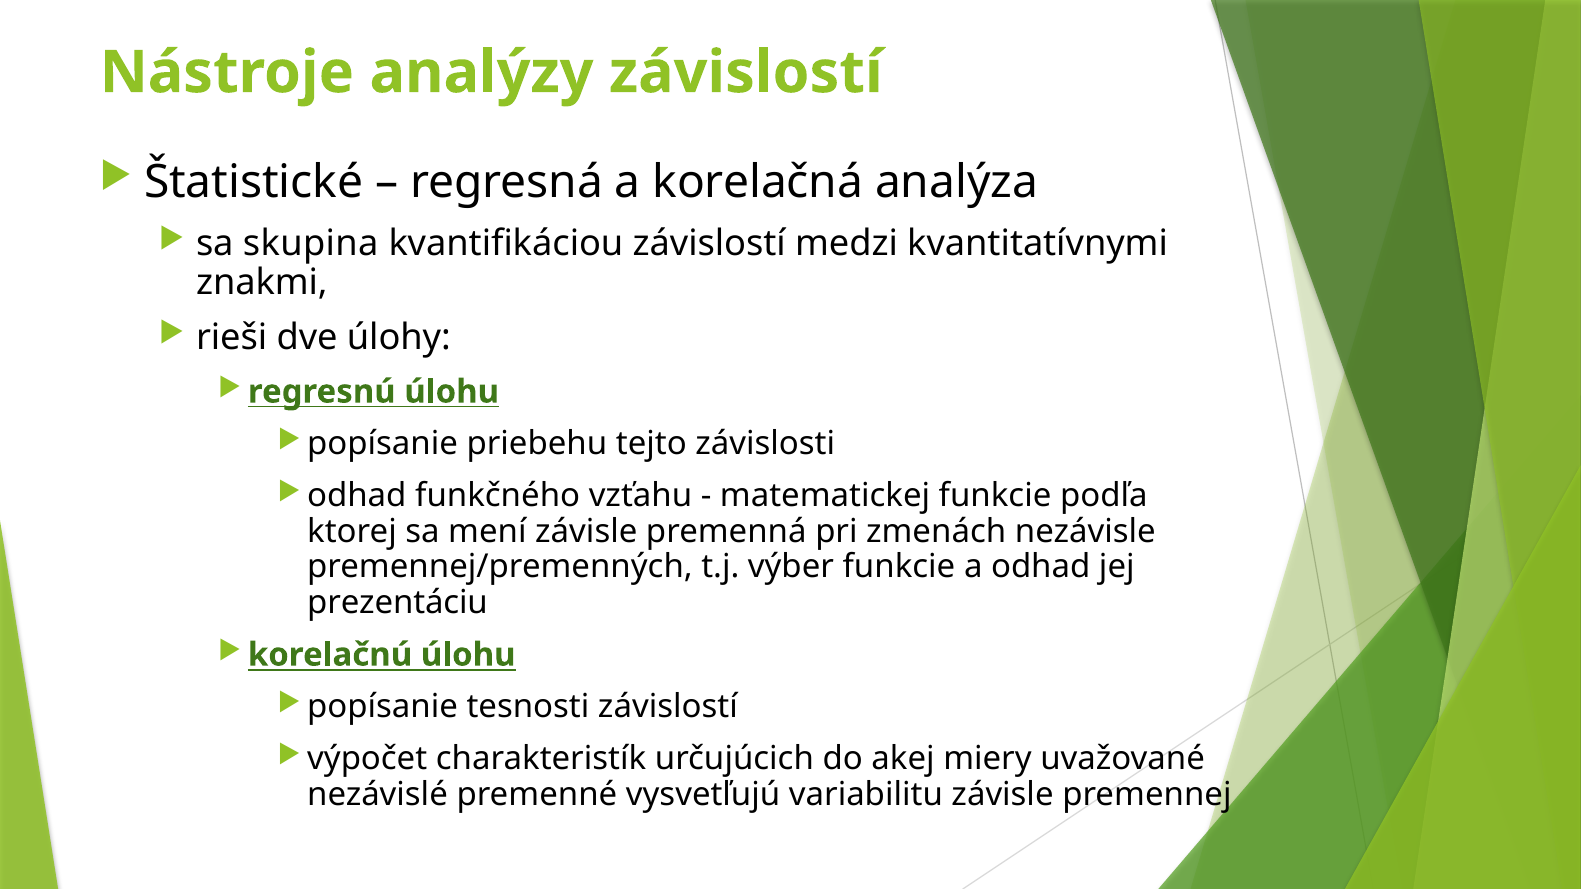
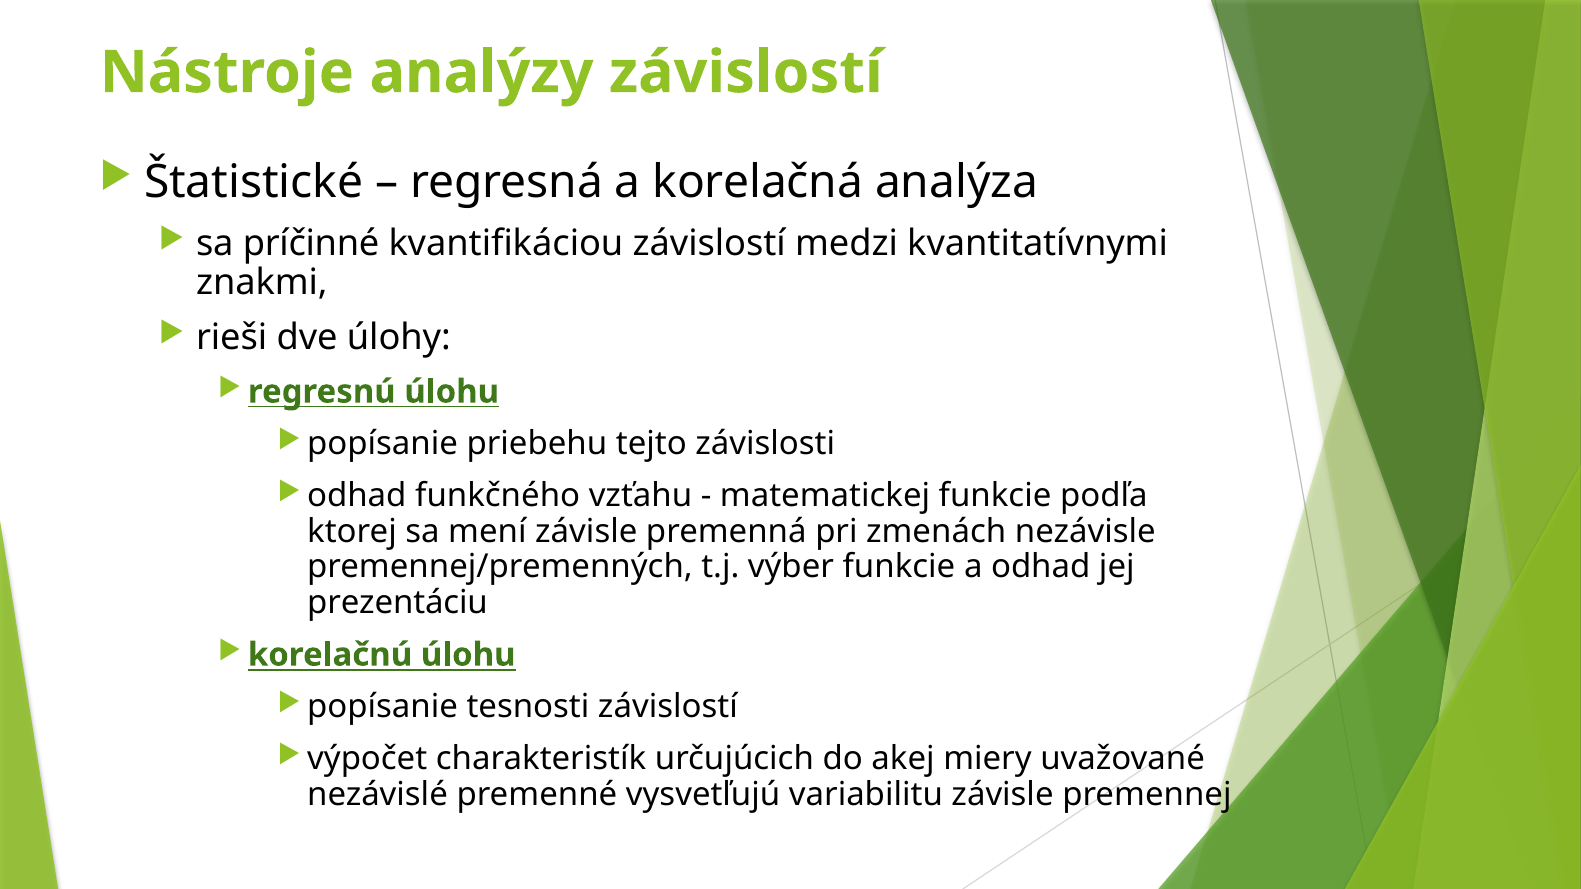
skupina: skupina -> príčinné (311, 243)
